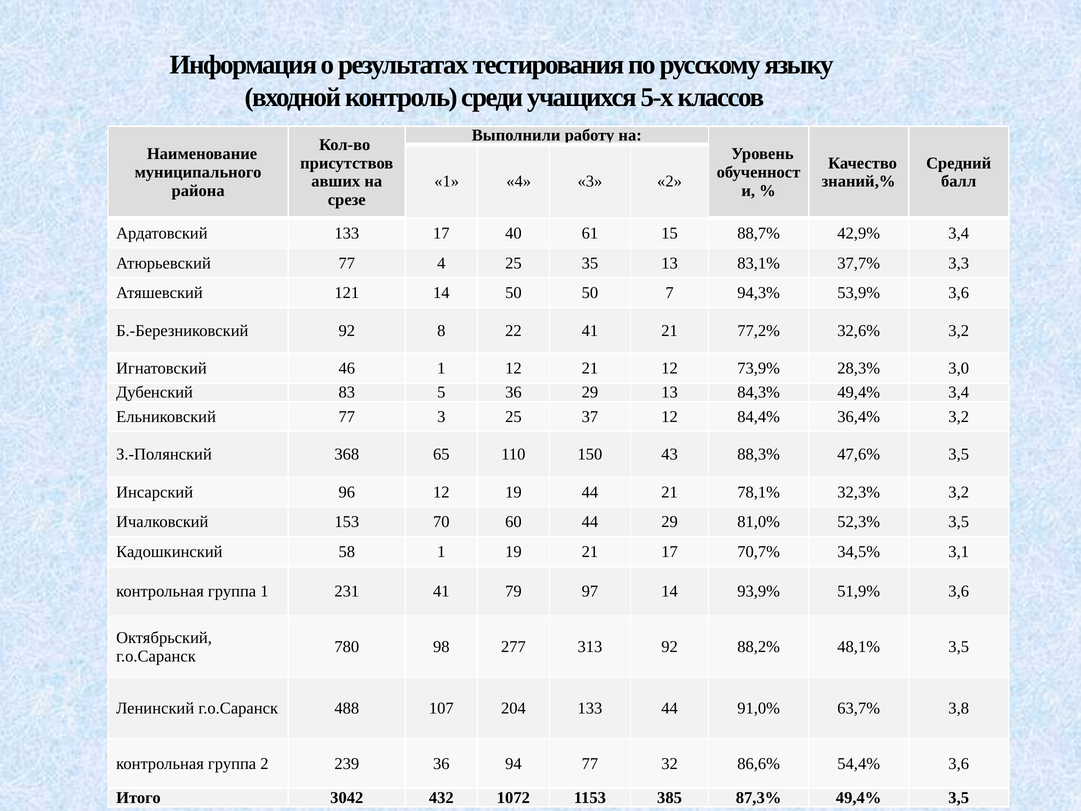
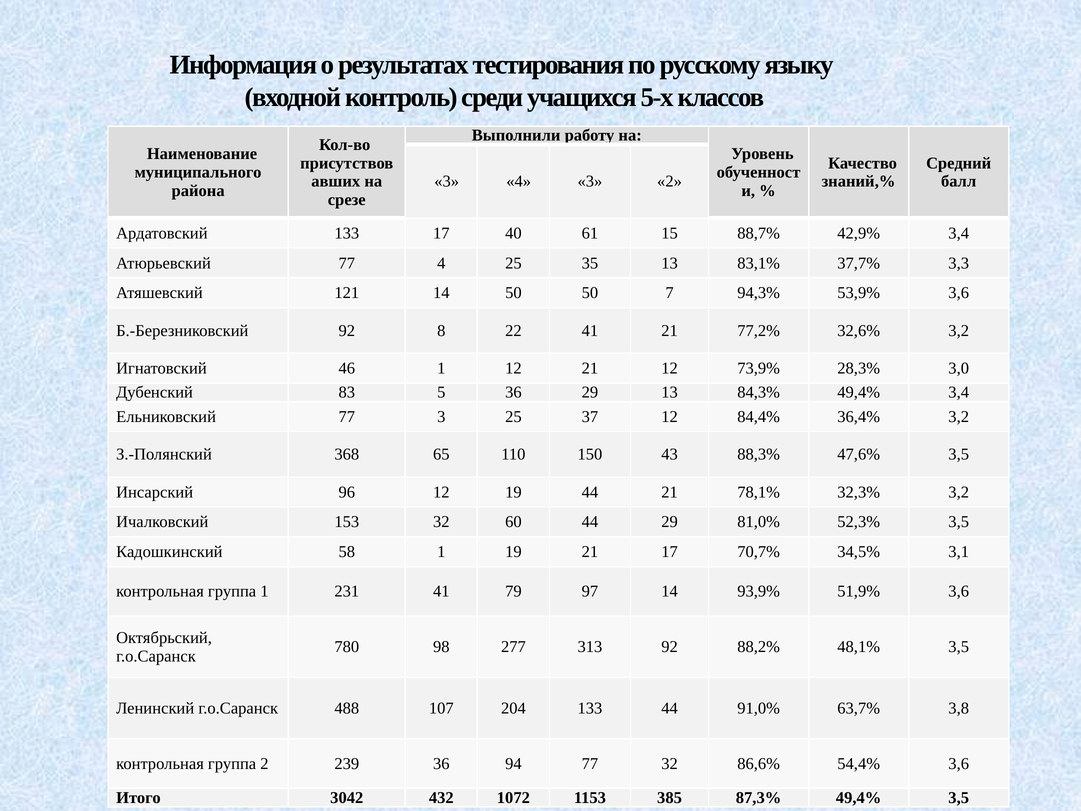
1: 1 -> 3 (447, 181)
153 70: 70 -> 32 (441, 522)
